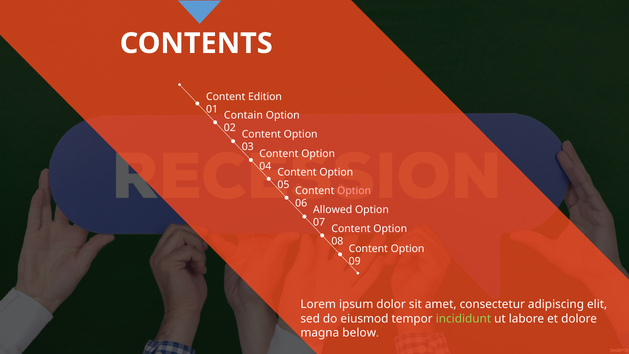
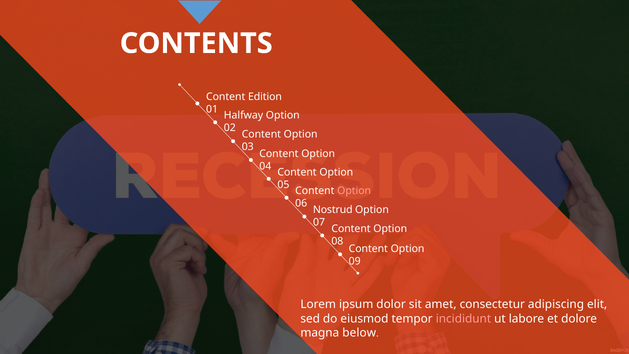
Contain: Contain -> Halfway (243, 115)
Allowed: Allowed -> Nostrud (333, 210)
incididunt colour: light green -> pink (463, 318)
